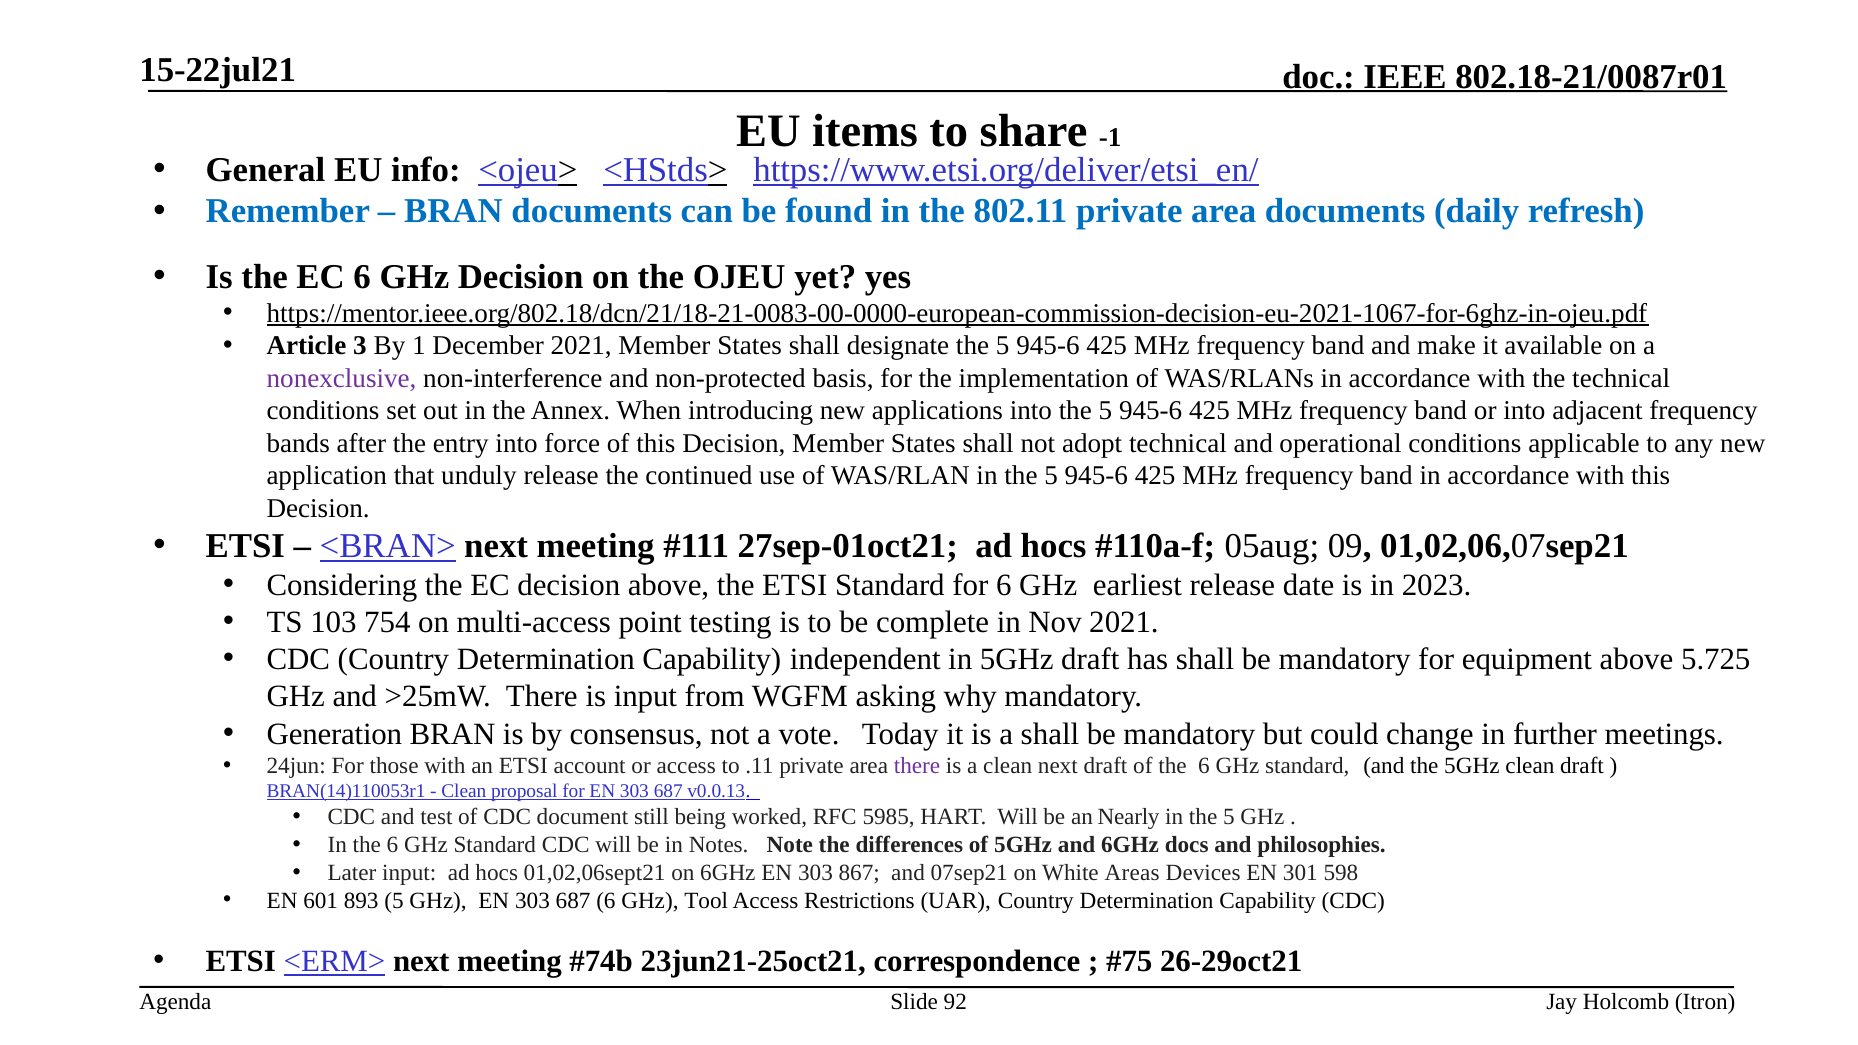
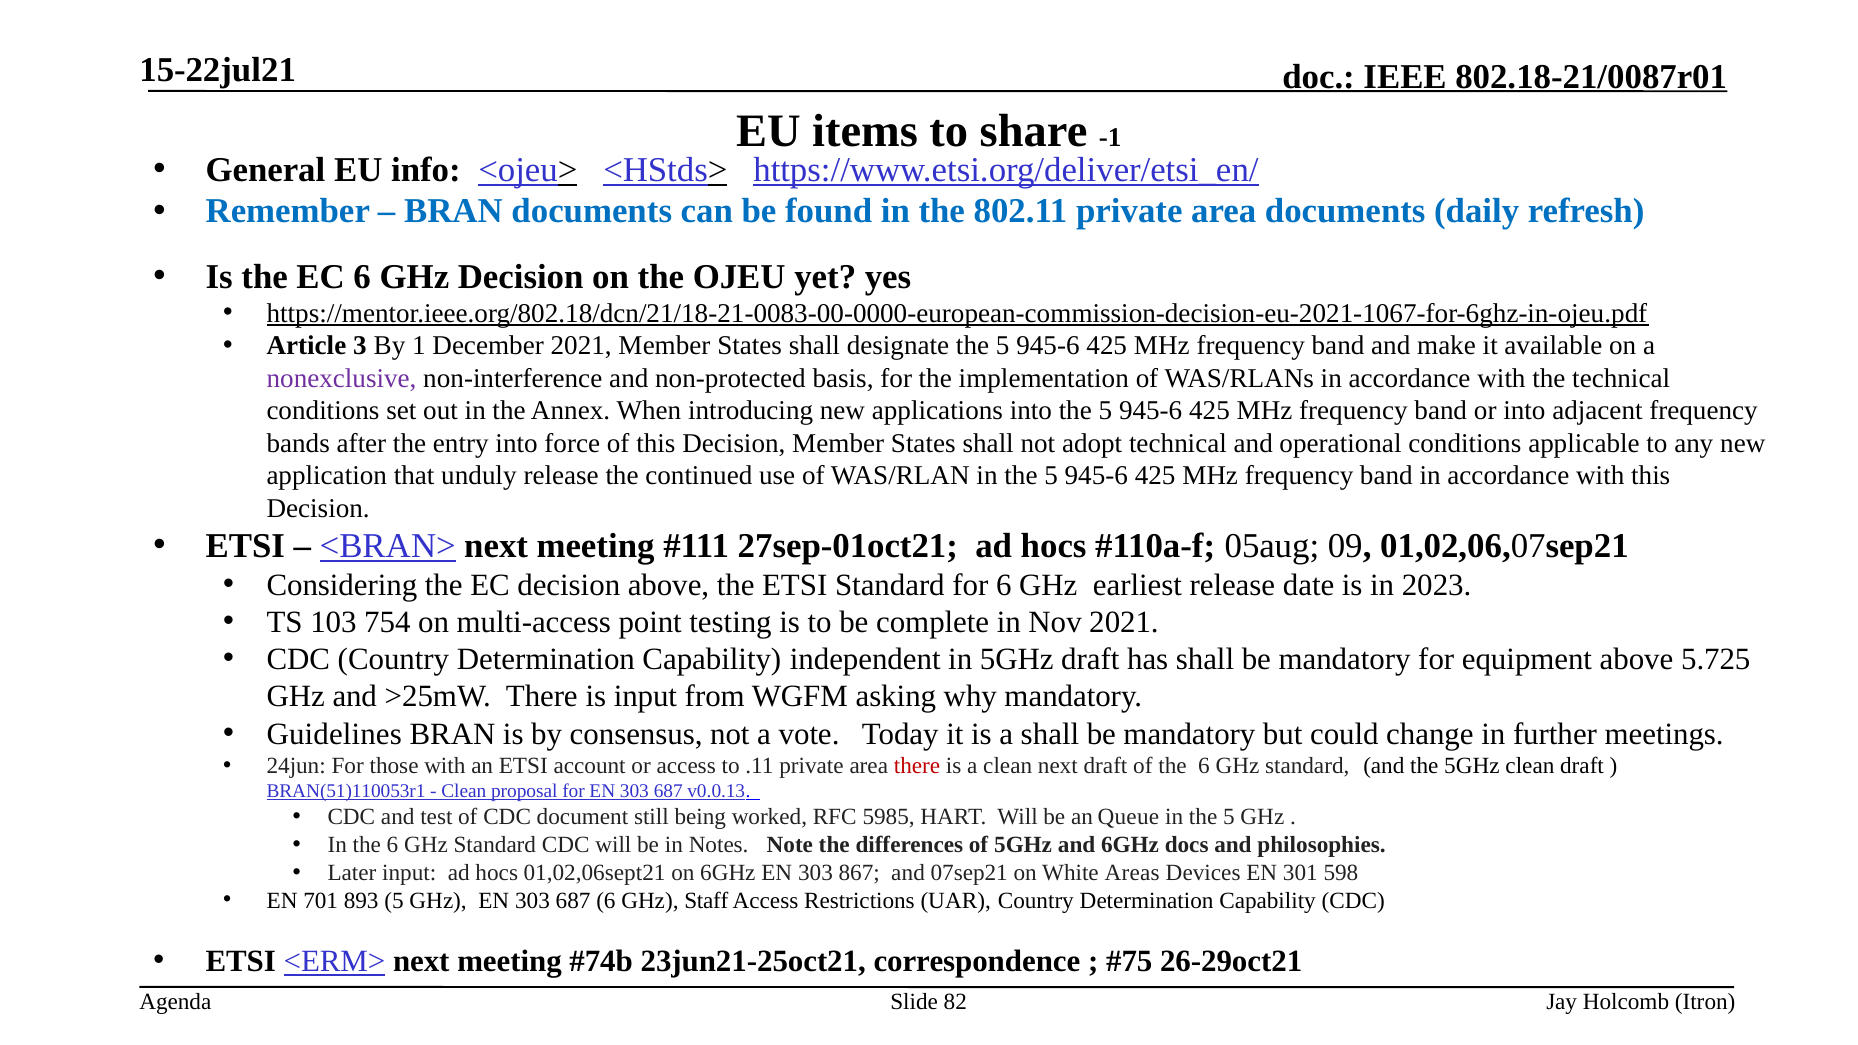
Generation: Generation -> Guidelines (334, 734)
there colour: purple -> red (917, 766)
BRAN(14)110053r1: BRAN(14)110053r1 -> BRAN(51)110053r1 (346, 791)
Nearly: Nearly -> Queue (1128, 817)
601: 601 -> 701 (321, 901)
Tool: Tool -> Staff (706, 901)
92: 92 -> 82 (955, 1002)
